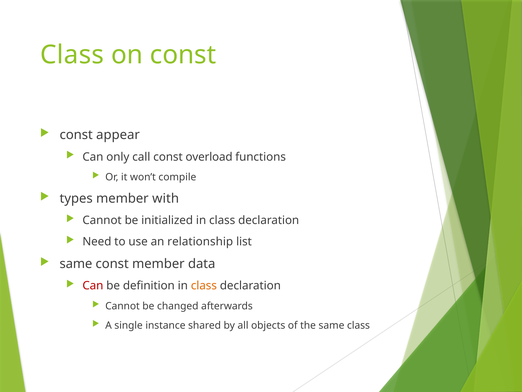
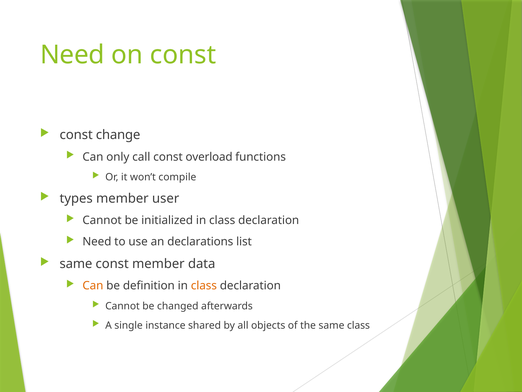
Class: Class -> Need (72, 55)
appear: appear -> change (118, 135)
with: with -> user (166, 198)
relationship: relationship -> declarations (200, 241)
Can colour: red -> orange (93, 285)
